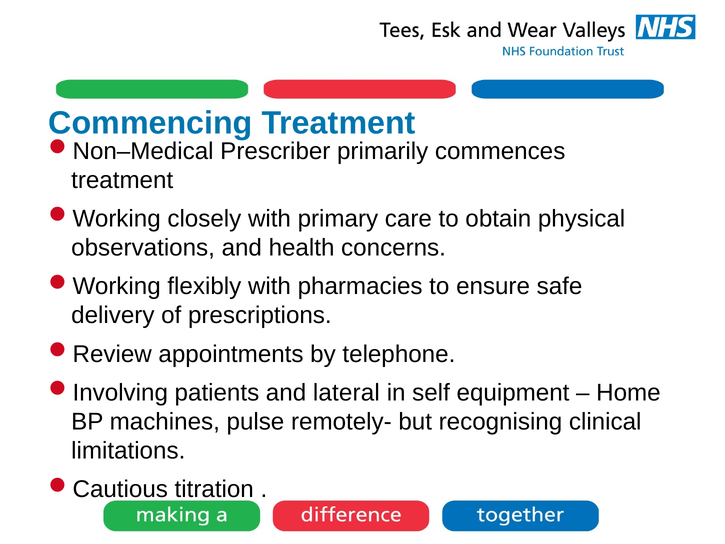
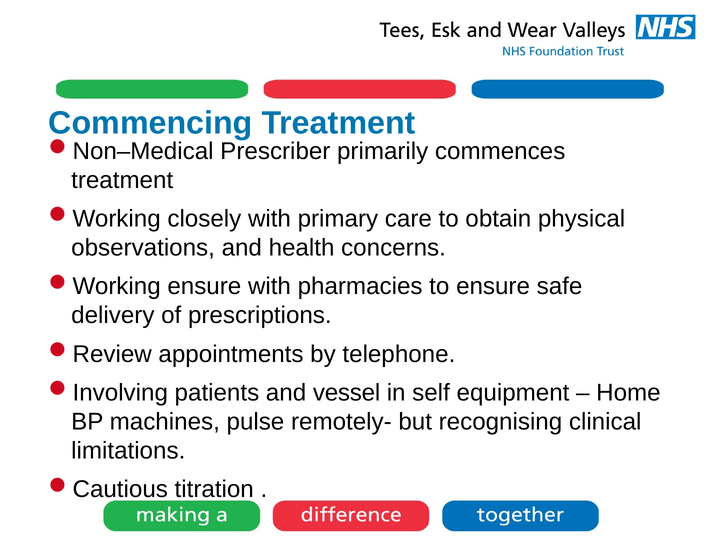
flexibly: flexibly -> ensure (204, 286)
lateral: lateral -> vessel (347, 393)
